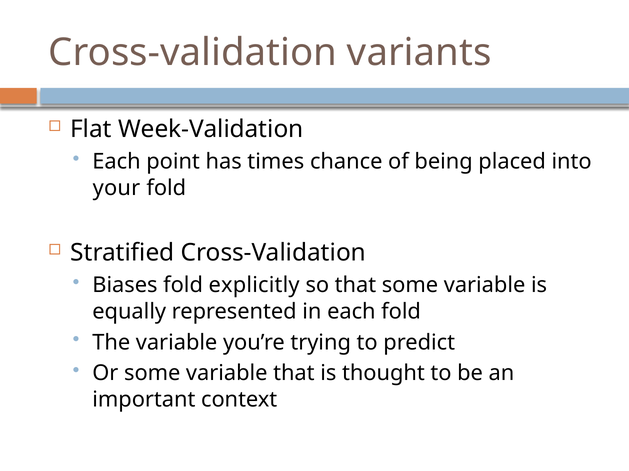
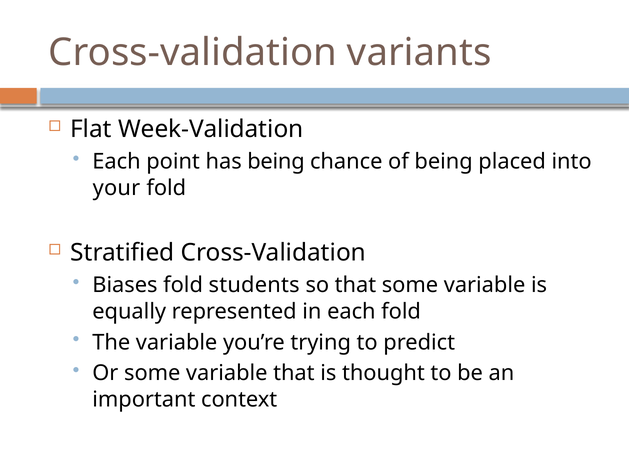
has times: times -> being (276, 162)
explicitly: explicitly -> students (254, 286)
